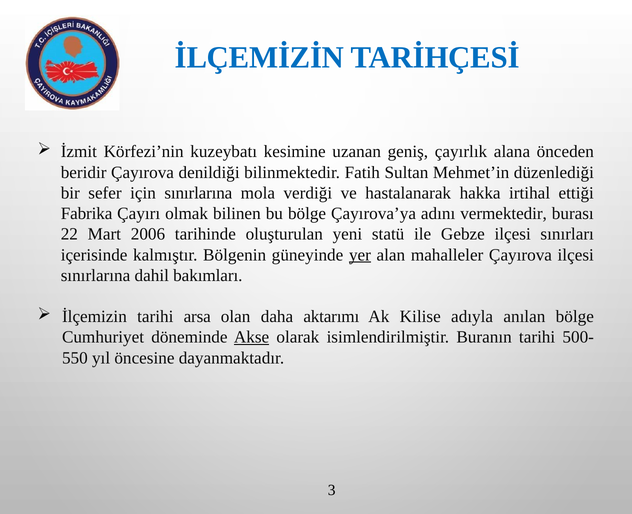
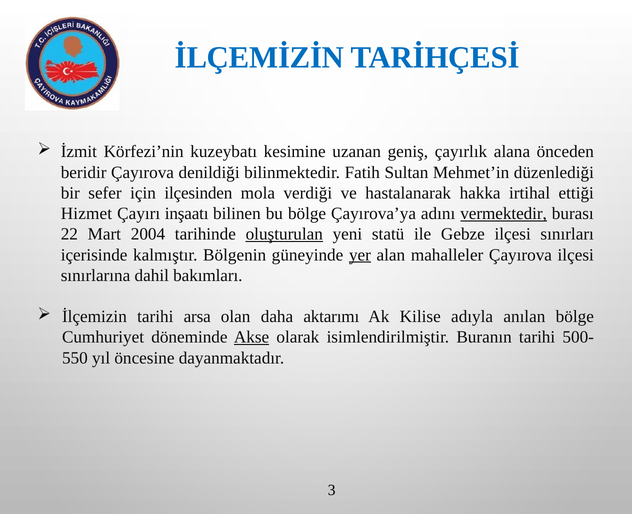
için sınırlarına: sınırlarına -> ilçesinden (198, 193)
Fabrika: Fabrika -> Hizmet (86, 213)
olmak: olmak -> inşaatı (187, 213)
vermektedir underline: none -> present (504, 213)
2006: 2006 -> 2004 (148, 234)
oluşturulan underline: none -> present (284, 234)
